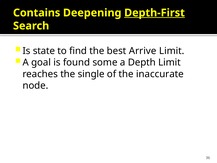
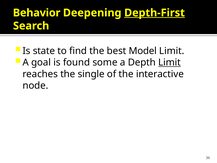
Contains: Contains -> Behavior (37, 13)
Arrive: Arrive -> Model (143, 51)
Limit underline: none -> present (170, 62)
inaccurate: inaccurate -> interactive (160, 74)
